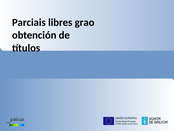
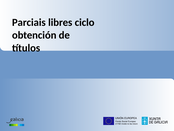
grao: grao -> ciclo (85, 22)
